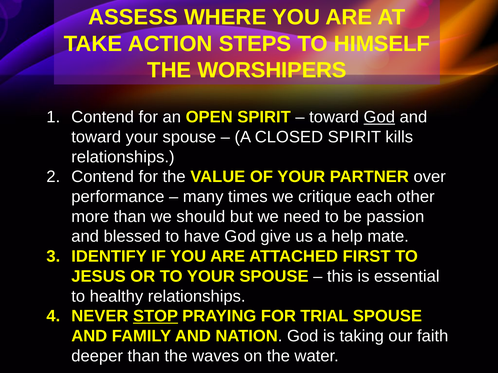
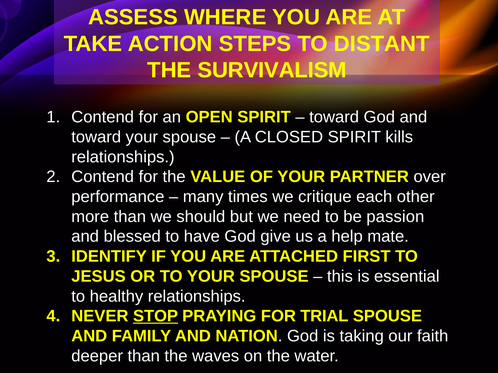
HIMSELF: HIMSELF -> DISTANT (382, 44)
WORSHIPERS: WORSHIPERS -> SURVIVALISM (272, 70)
God underline: present -> none (379, 117)
